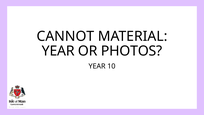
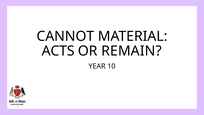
YEAR: YEAR -> ACTS (58, 51)
PHOTOS: PHOTOS -> REMAIN (131, 51)
